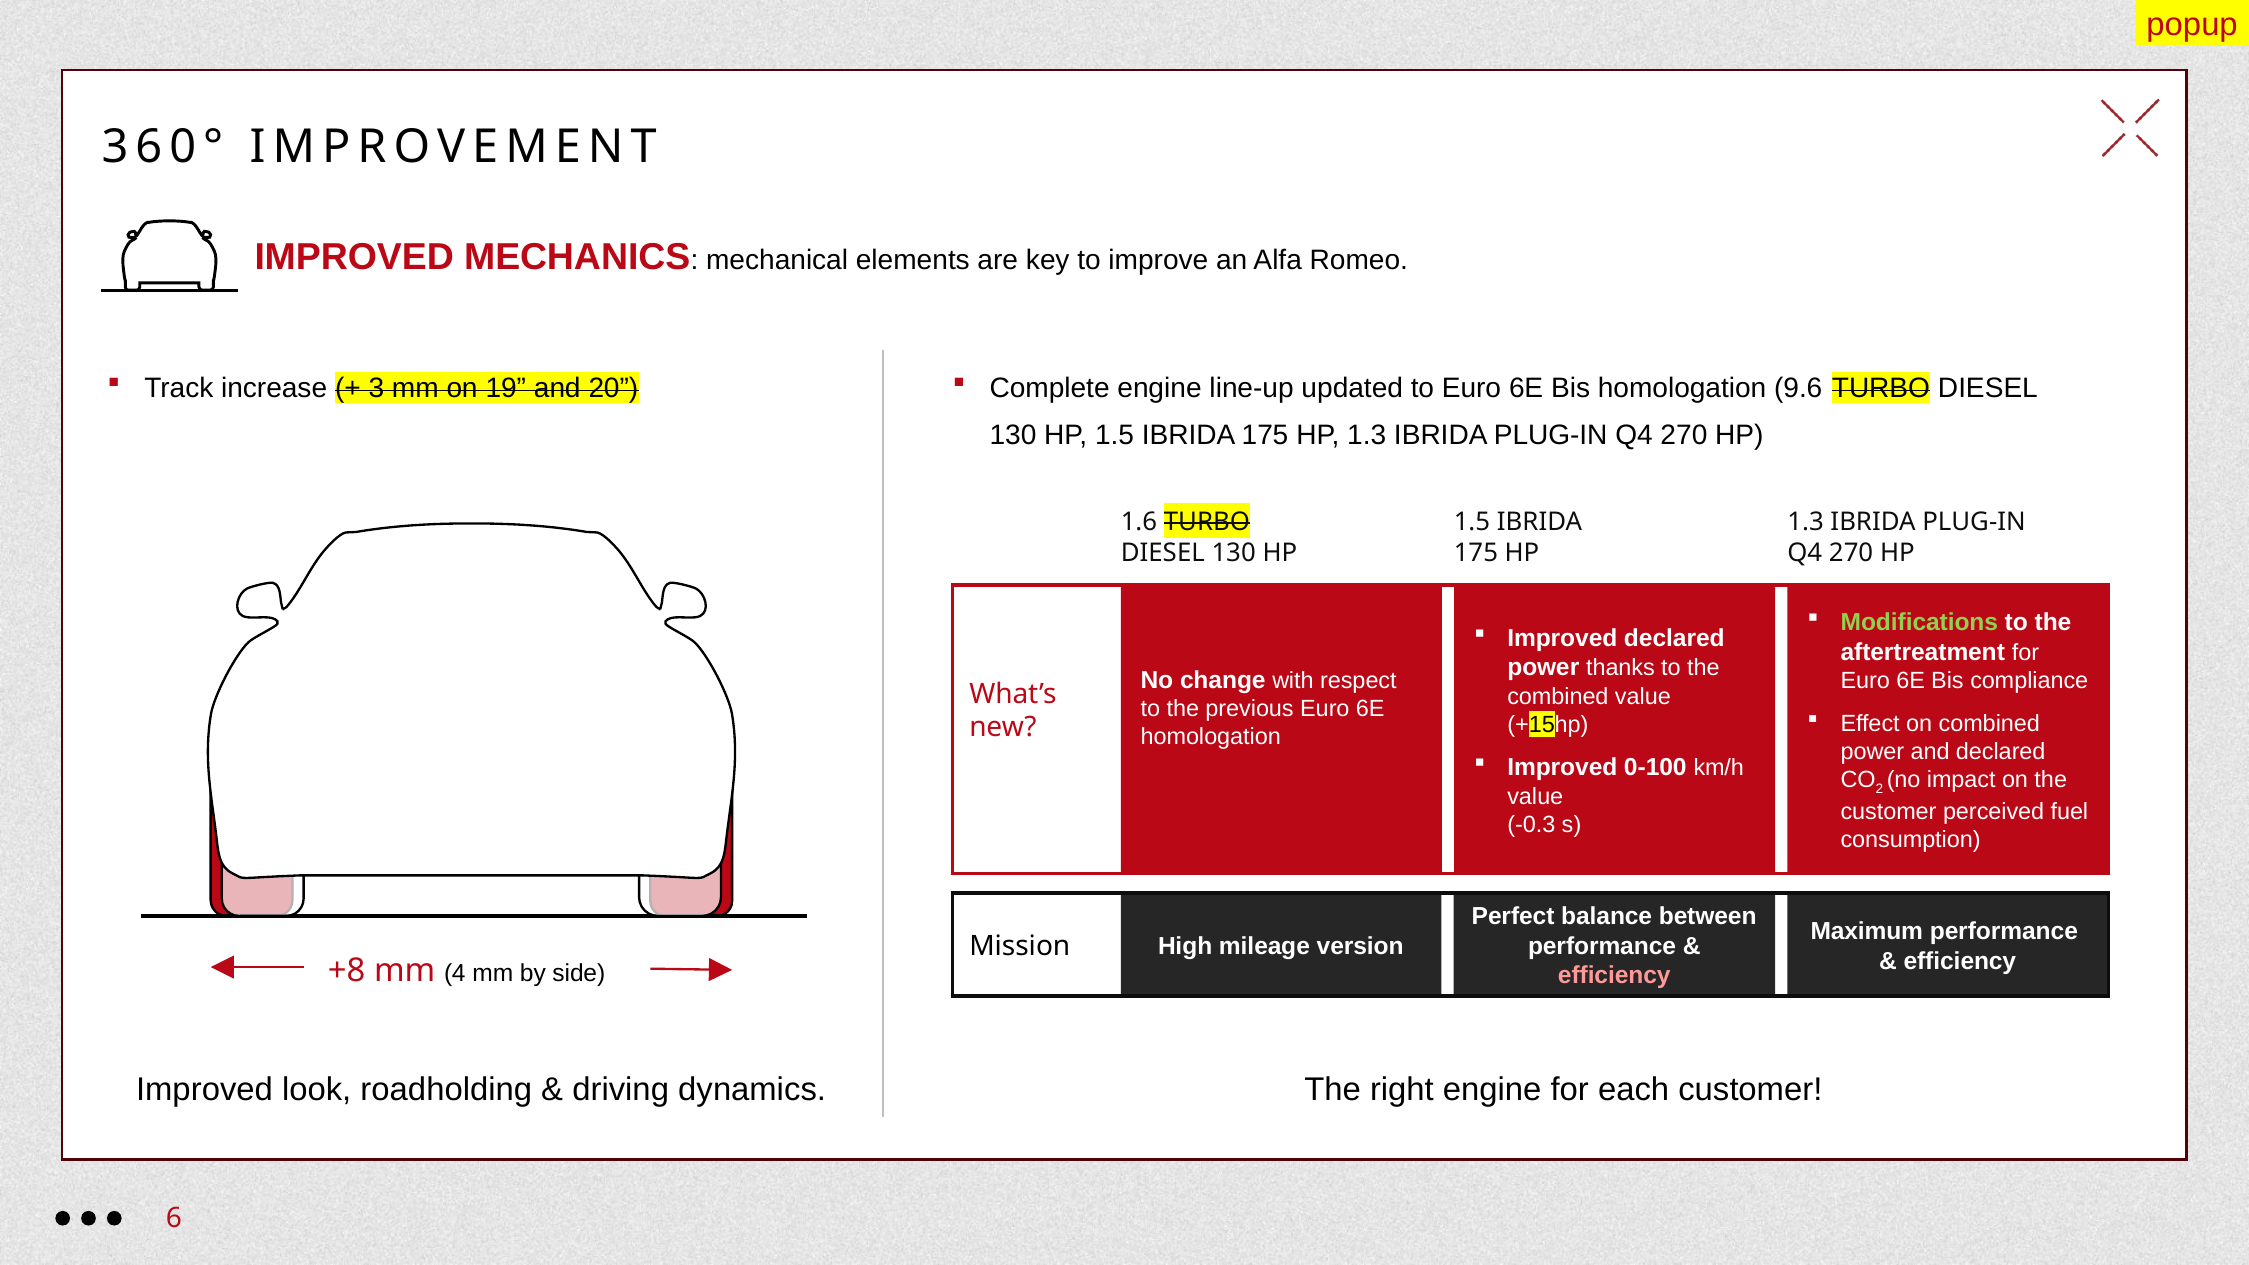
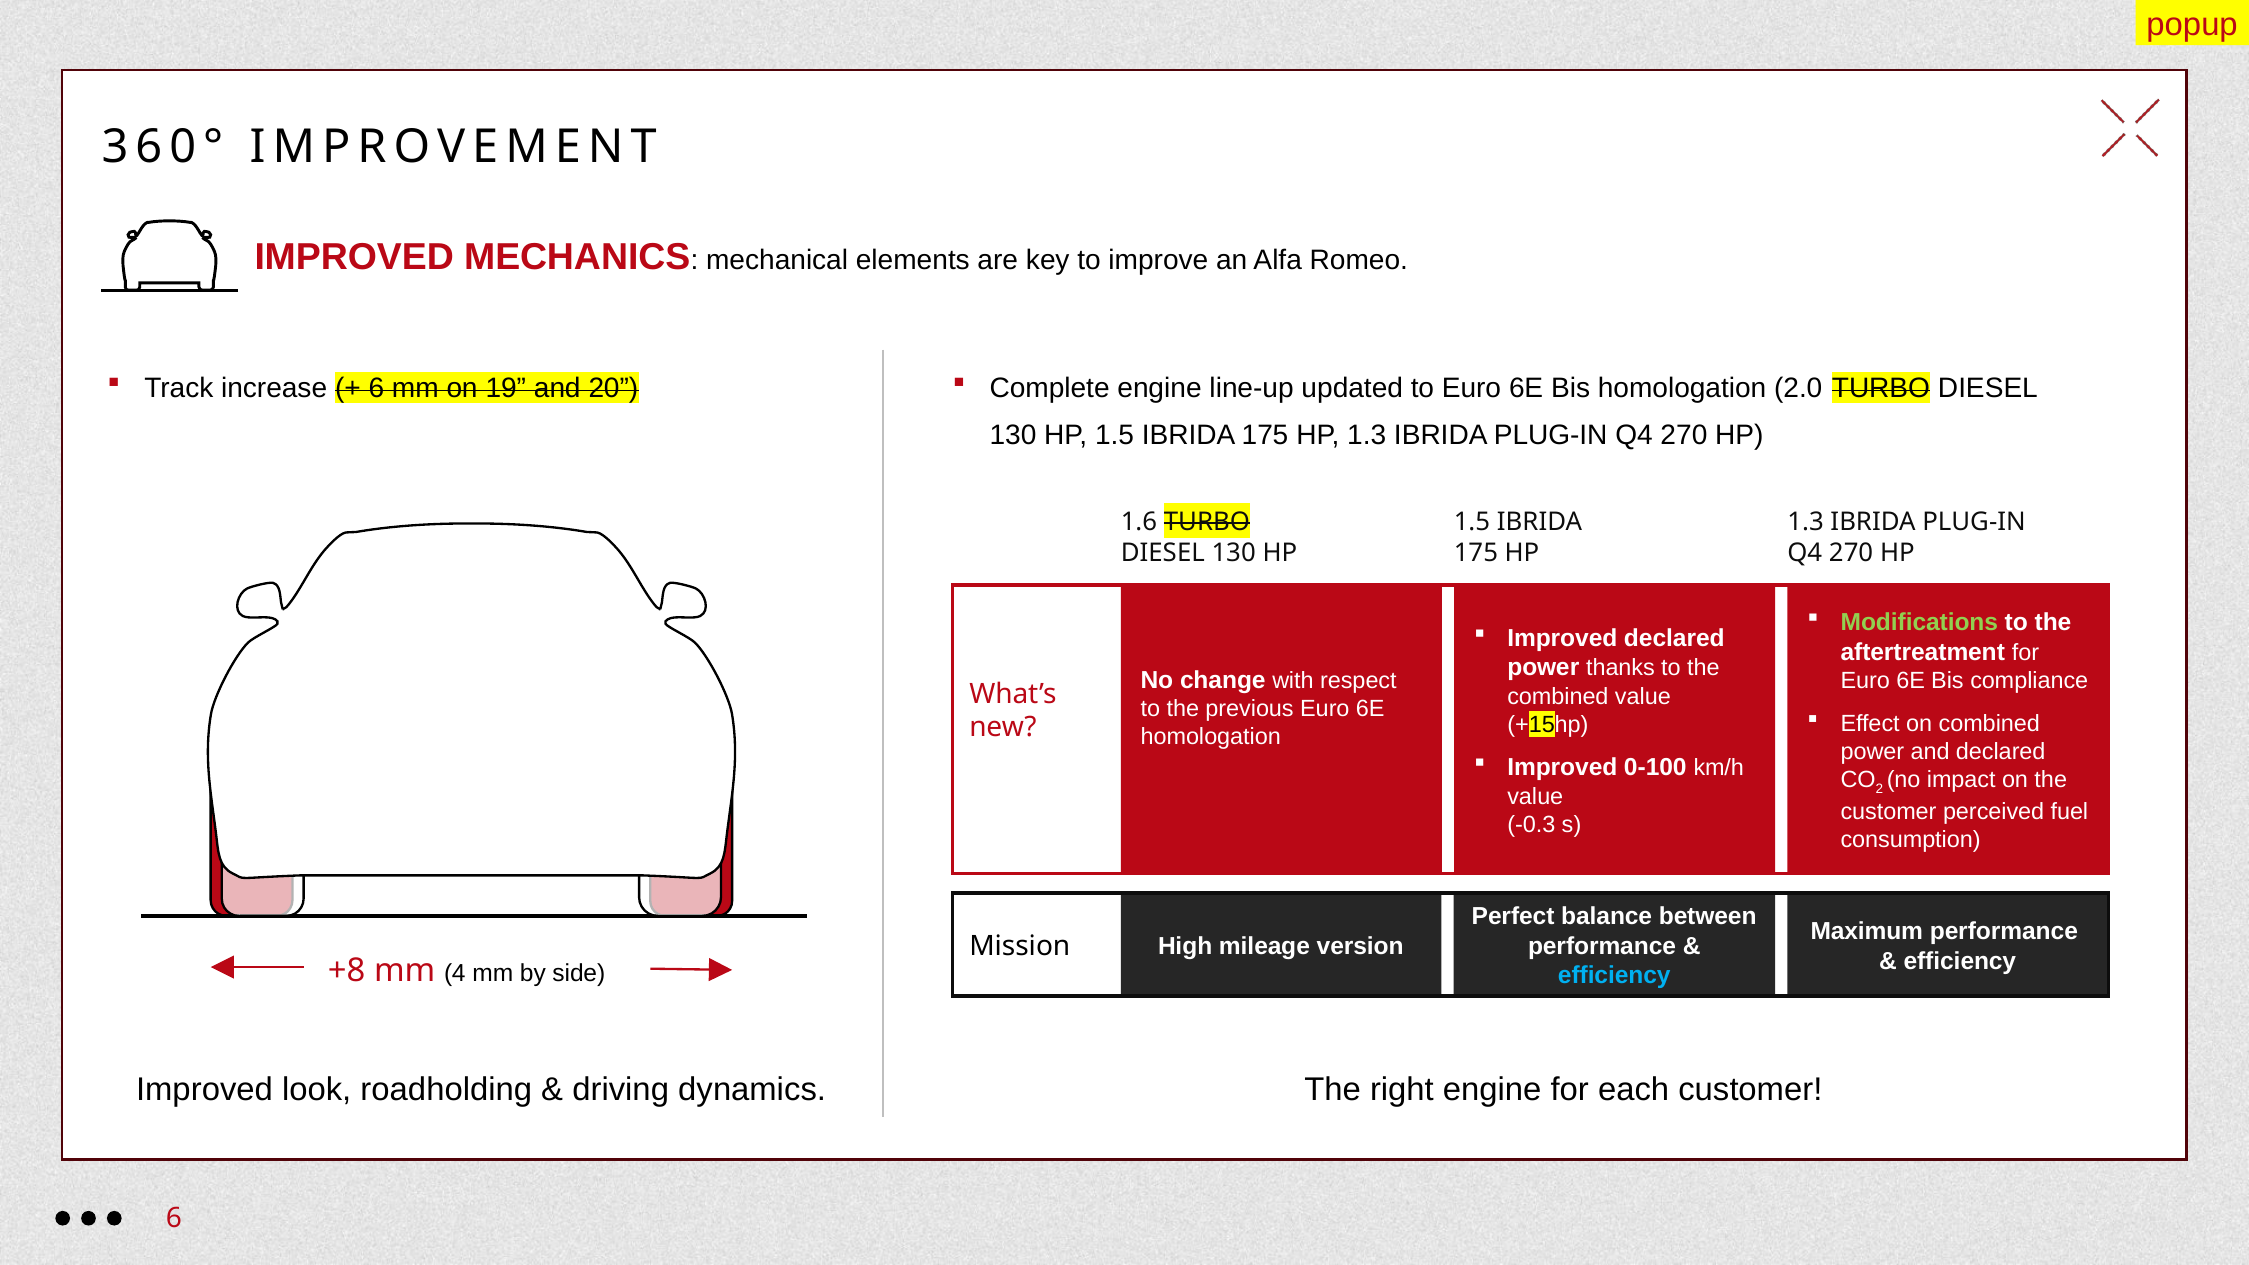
3: 3 -> 6 (376, 388)
9.6: 9.6 -> 2.0 (1798, 388)
efficiency colour: pink -> light blue (1614, 976)
